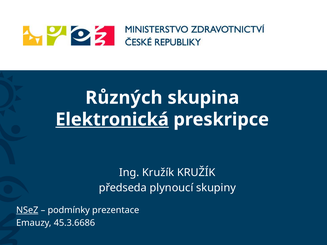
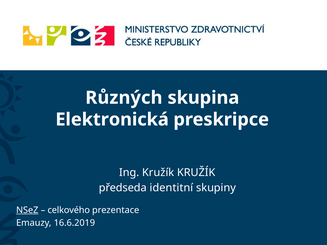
Elektronická underline: present -> none (112, 120)
plynoucí: plynoucí -> identitní (171, 188)
podmínky: podmínky -> celkového (69, 210)
45.3.6686: 45.3.6686 -> 16.6.2019 (74, 223)
